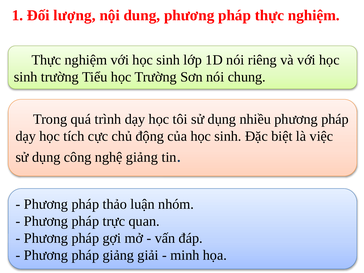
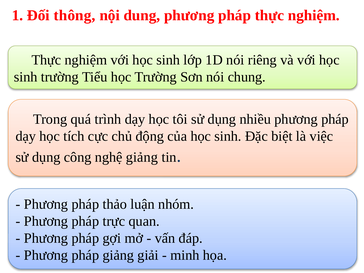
lượng: lượng -> thông (75, 15)
